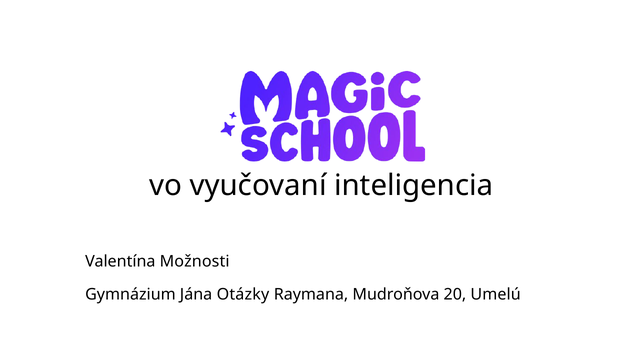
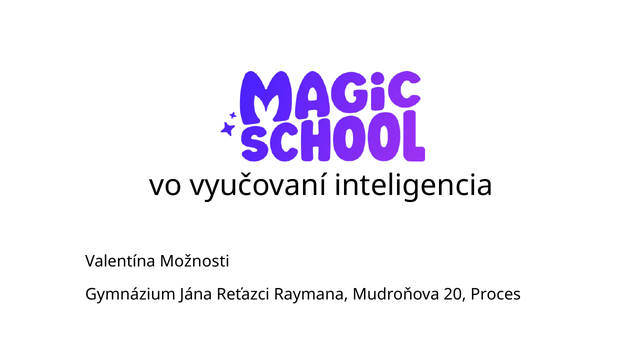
Otázky: Otázky -> Reťazci (243, 295)
Umelú: Umelú -> Proces (496, 295)
